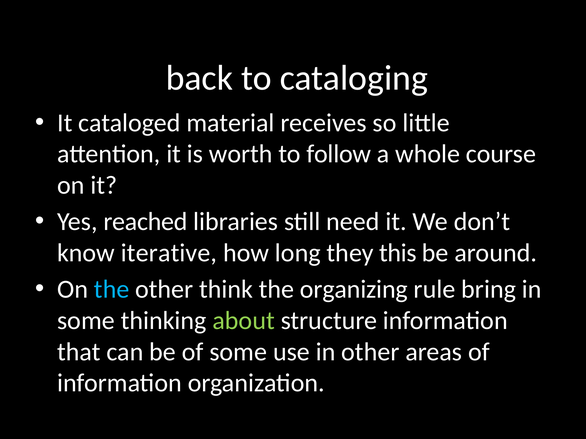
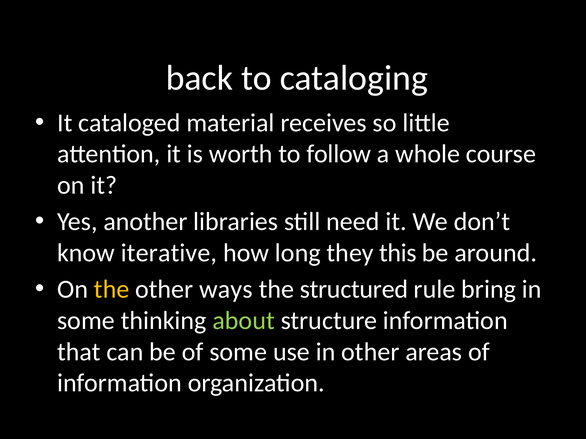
reached: reached -> another (145, 222)
the colour: light blue -> yellow (112, 290)
think: think -> ways (226, 290)
organizing: organizing -> structured (354, 290)
